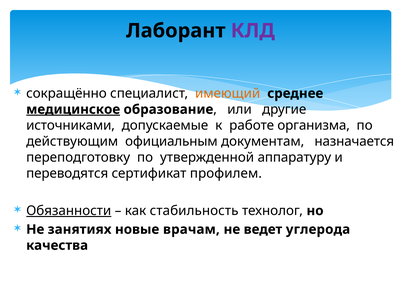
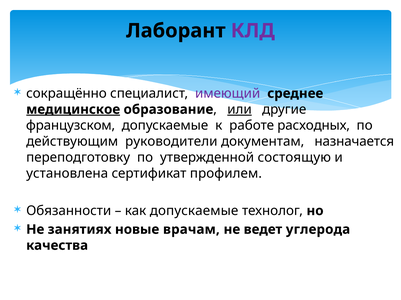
имеющий colour: orange -> purple (228, 94)
или underline: none -> present (240, 110)
источниками: источниками -> французском (71, 126)
организма: организма -> расходных (314, 126)
официальным: официальным -> руководители (171, 142)
аппаратуру: аппаратуру -> состоящую (294, 158)
переводятся: переводятся -> установлена (67, 174)
Обязанности underline: present -> none (69, 211)
как стабильность: стабильность -> допускаемые (194, 211)
